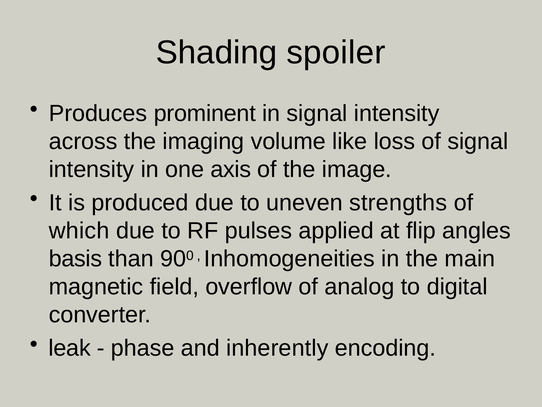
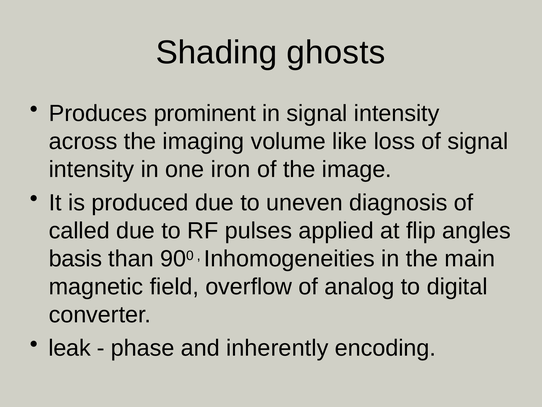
spoiler: spoiler -> ghosts (336, 52)
axis: axis -> iron (231, 169)
strengths: strengths -> diagnosis (398, 202)
which: which -> called (79, 230)
